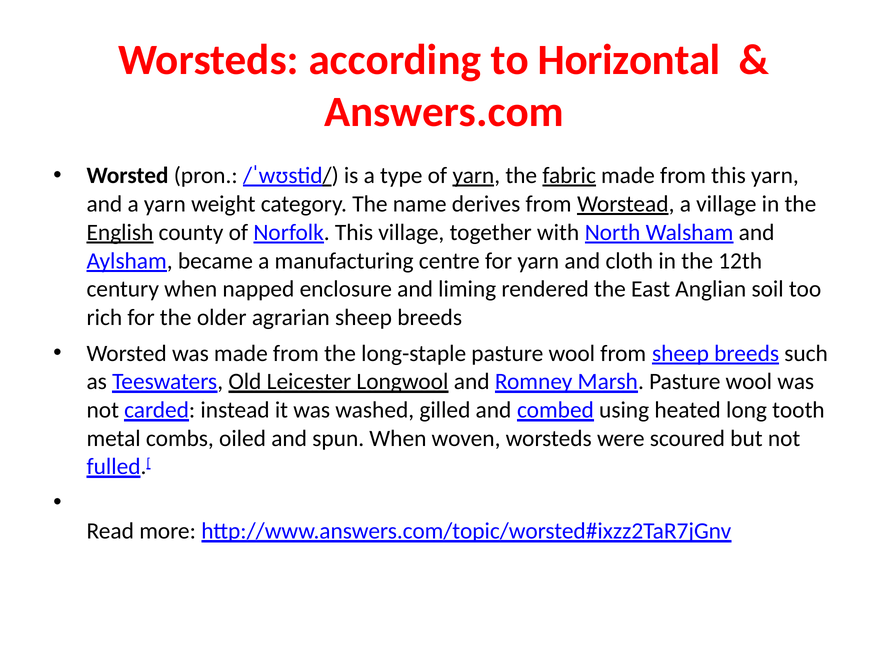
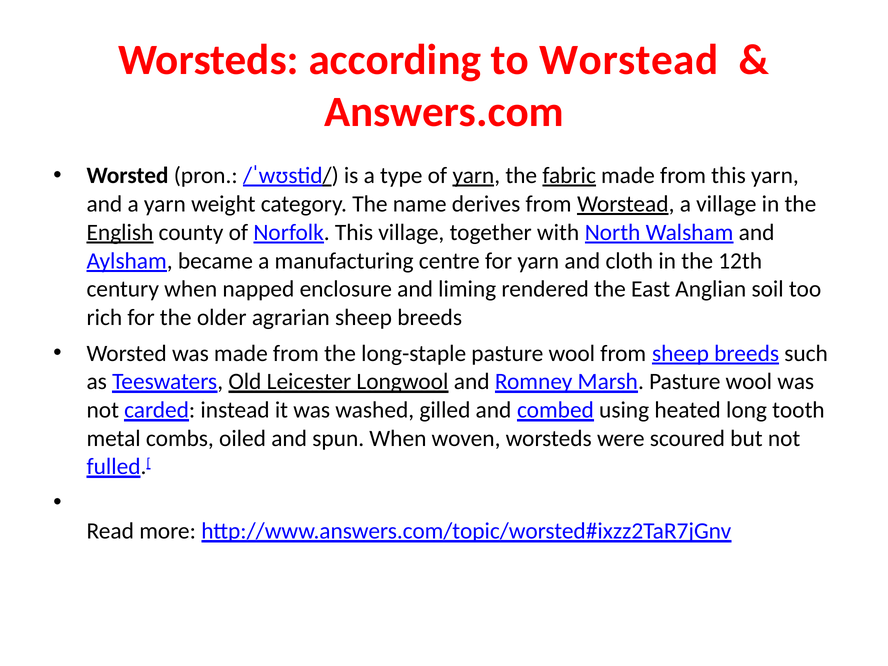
to Horizontal: Horizontal -> Worstead (629, 60)
